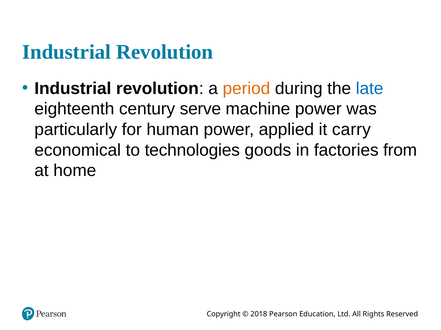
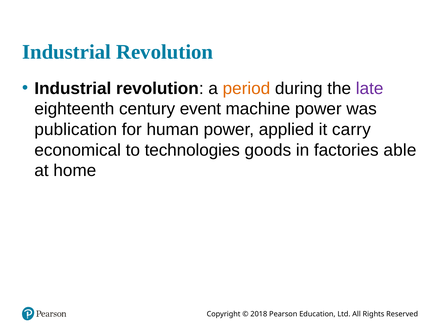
late colour: blue -> purple (370, 89)
serve: serve -> event (200, 109)
particularly: particularly -> publication (76, 130)
from: from -> able (400, 150)
